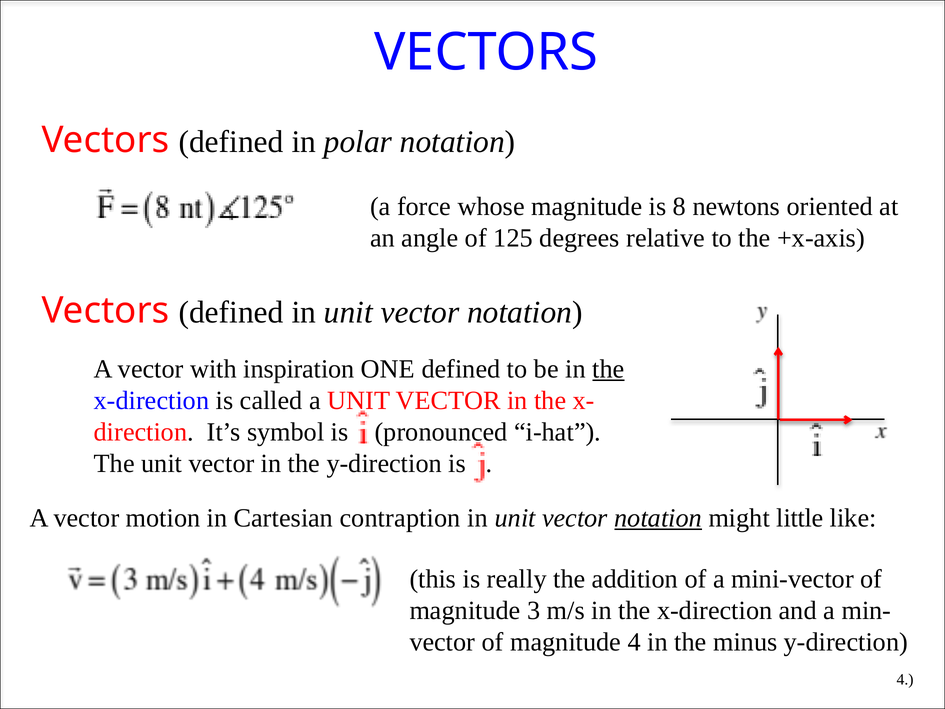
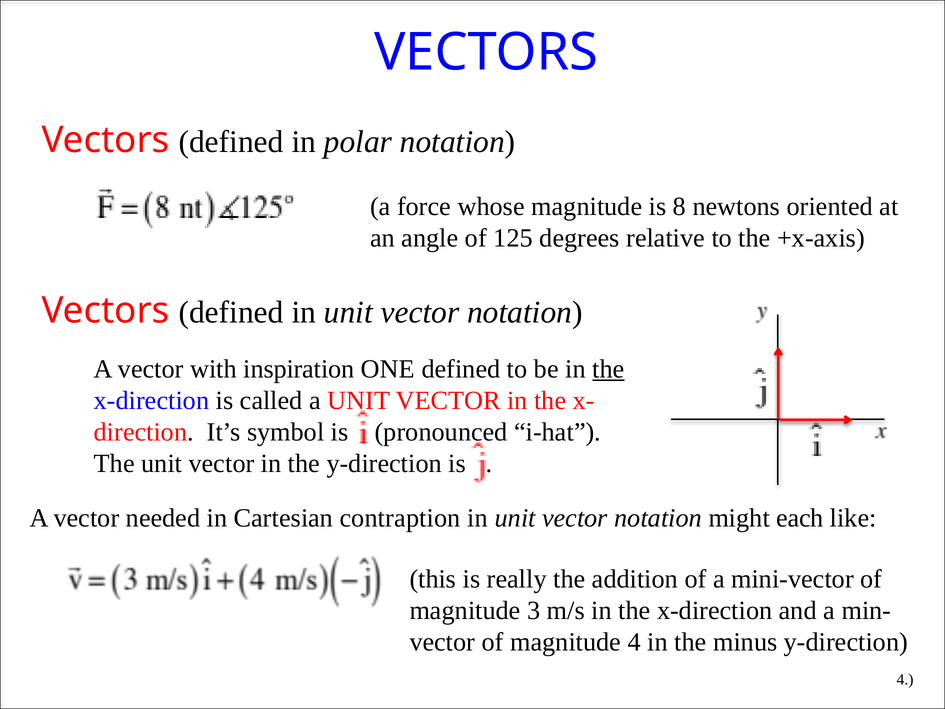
motion: motion -> needed (163, 518)
notation underline: present -> none (658, 518)
little: little -> each (800, 518)
